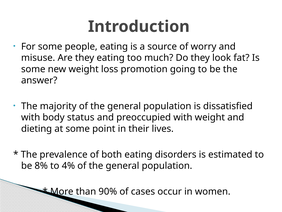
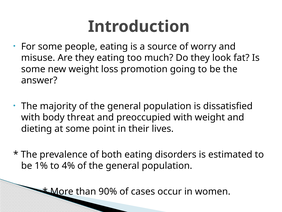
status: status -> threat (81, 117)
8%: 8% -> 1% (41, 165)
